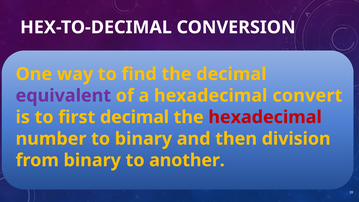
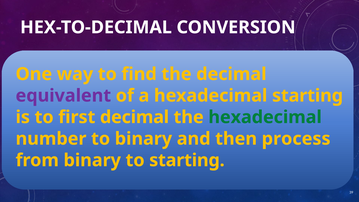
hexadecimal convert: convert -> starting (308, 96)
hexadecimal colour: red -> green (265, 117)
division: division -> process (296, 139)
to another: another -> starting (187, 160)
